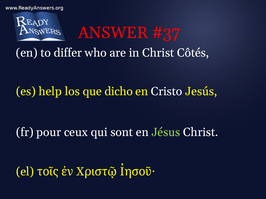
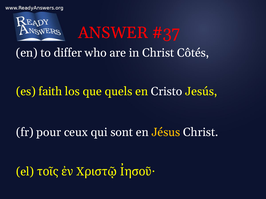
help: help -> faith (50, 92)
dicho: dicho -> quels (119, 92)
Jésus colour: light green -> yellow (166, 133)
